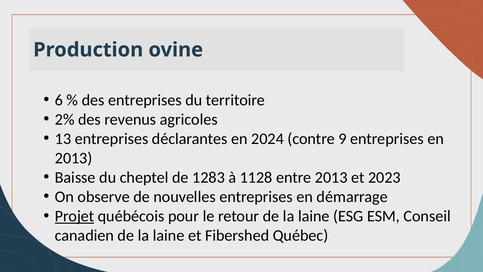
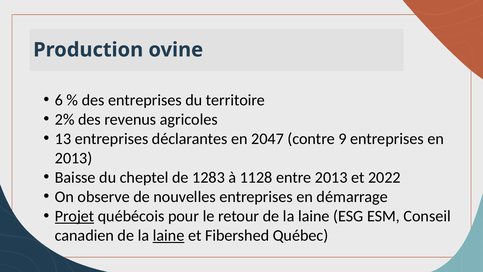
2024: 2024 -> 2047 (268, 139)
2023: 2023 -> 2022 (384, 177)
laine underline: none -> present (169, 235)
